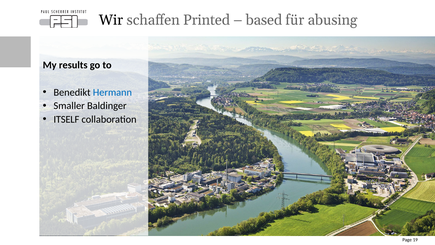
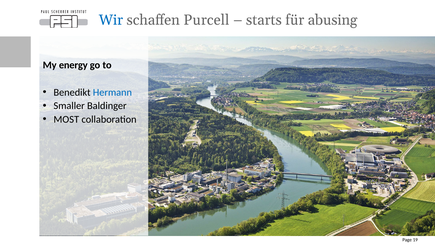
Wir colour: black -> blue (111, 20)
Printed: Printed -> Purcell (206, 20)
based: based -> starts (264, 20)
results: results -> energy (73, 65)
ITSELF: ITSELF -> MOST (66, 119)
